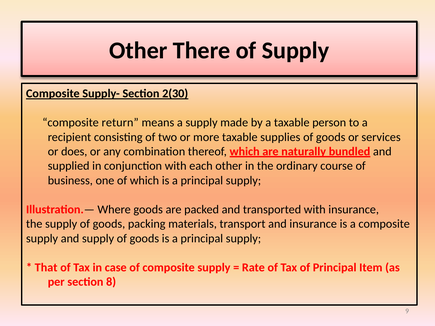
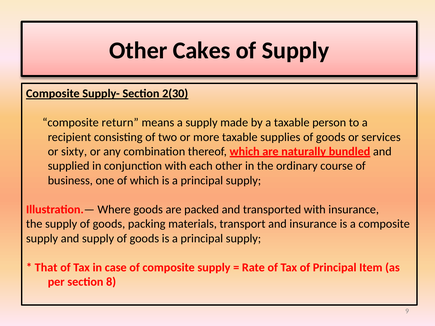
There: There -> Cakes (202, 51)
does: does -> sixty (74, 152)
